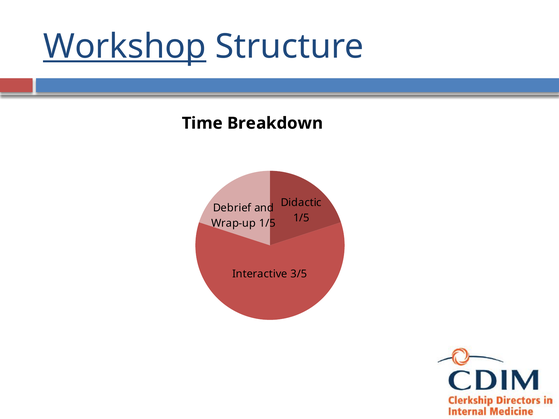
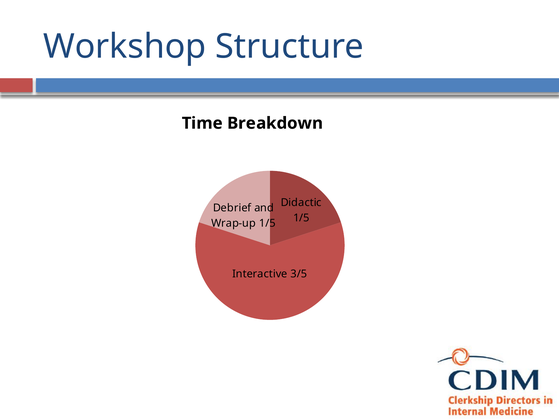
Workshop underline: present -> none (125, 47)
